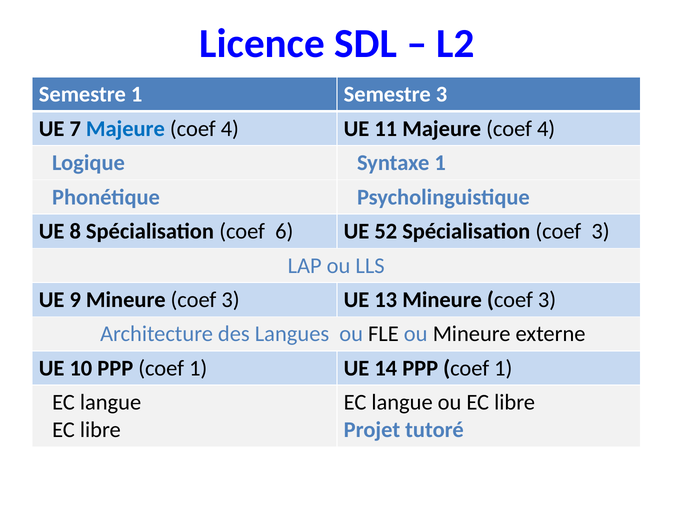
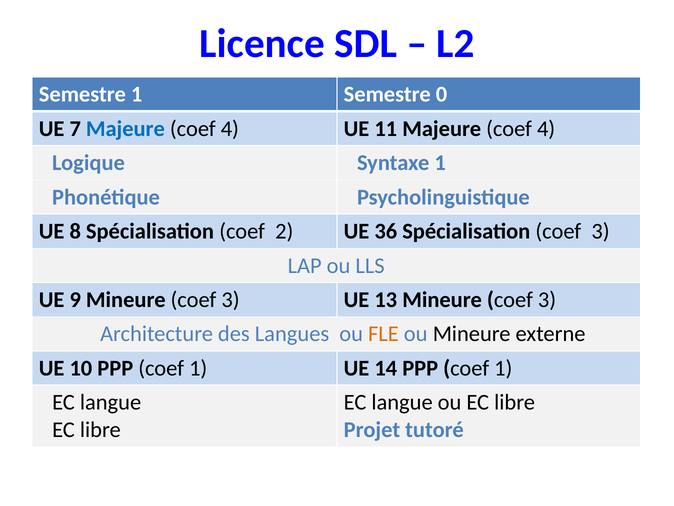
Semestre 3: 3 -> 0 (442, 94)
6: 6 -> 2 (284, 231)
52: 52 -> 36 (386, 231)
FLE colour: black -> orange (383, 334)
